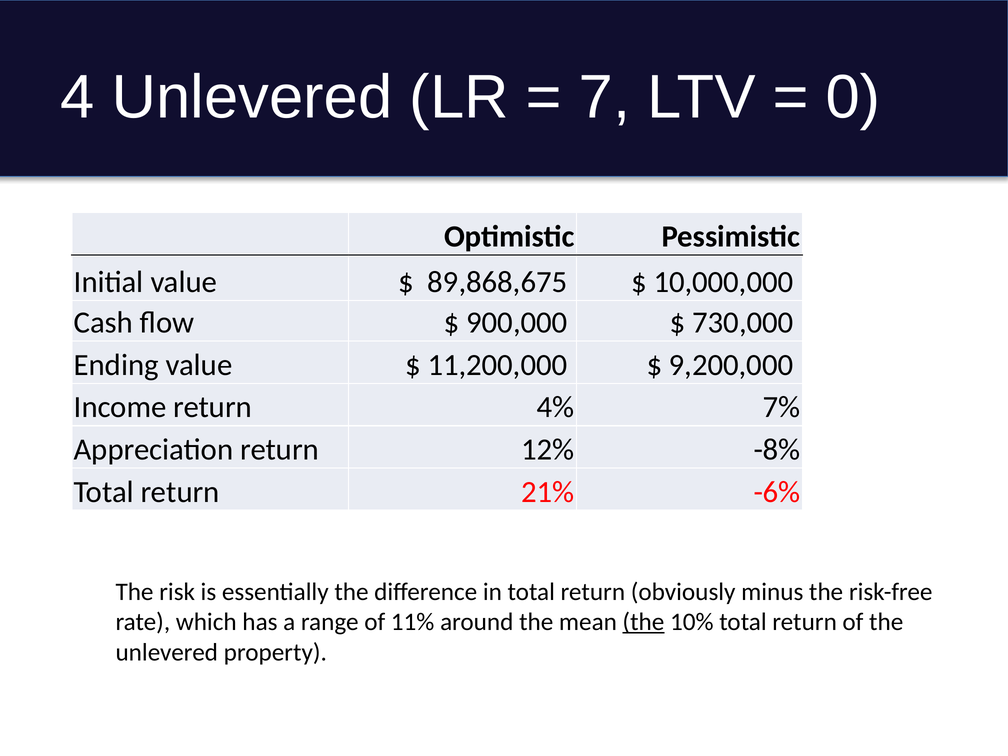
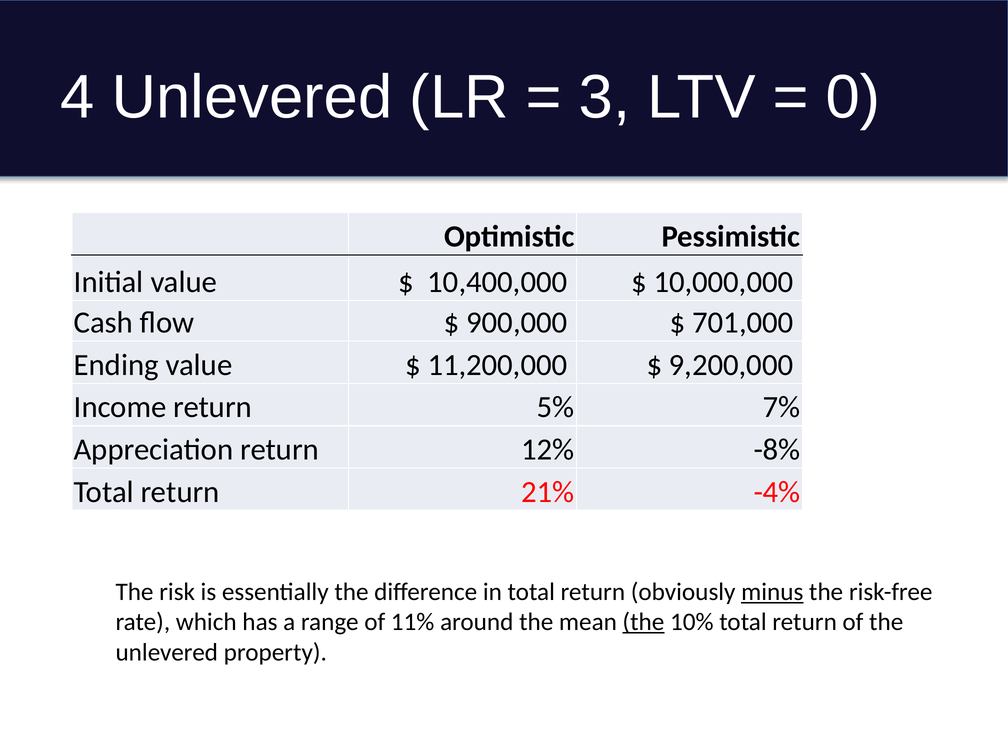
7: 7 -> 3 (604, 98)
89,868,675: 89,868,675 -> 10,400,000 (497, 282)
730,000: 730,000 -> 701,000 (743, 323)
4%: 4% -> 5% (556, 407)
-6%: -6% -> -4% (777, 492)
minus underline: none -> present (772, 592)
